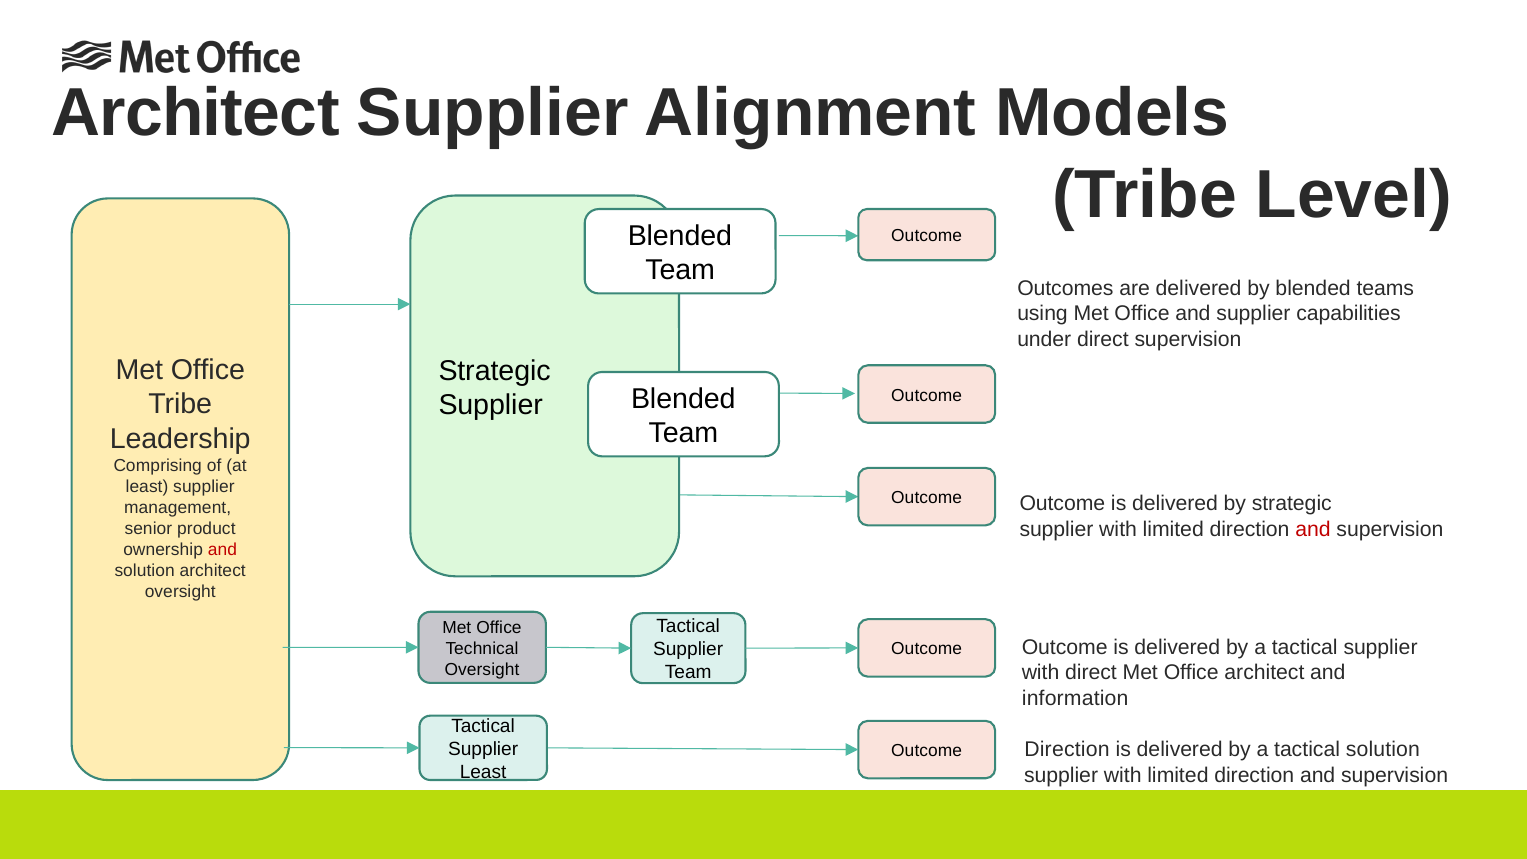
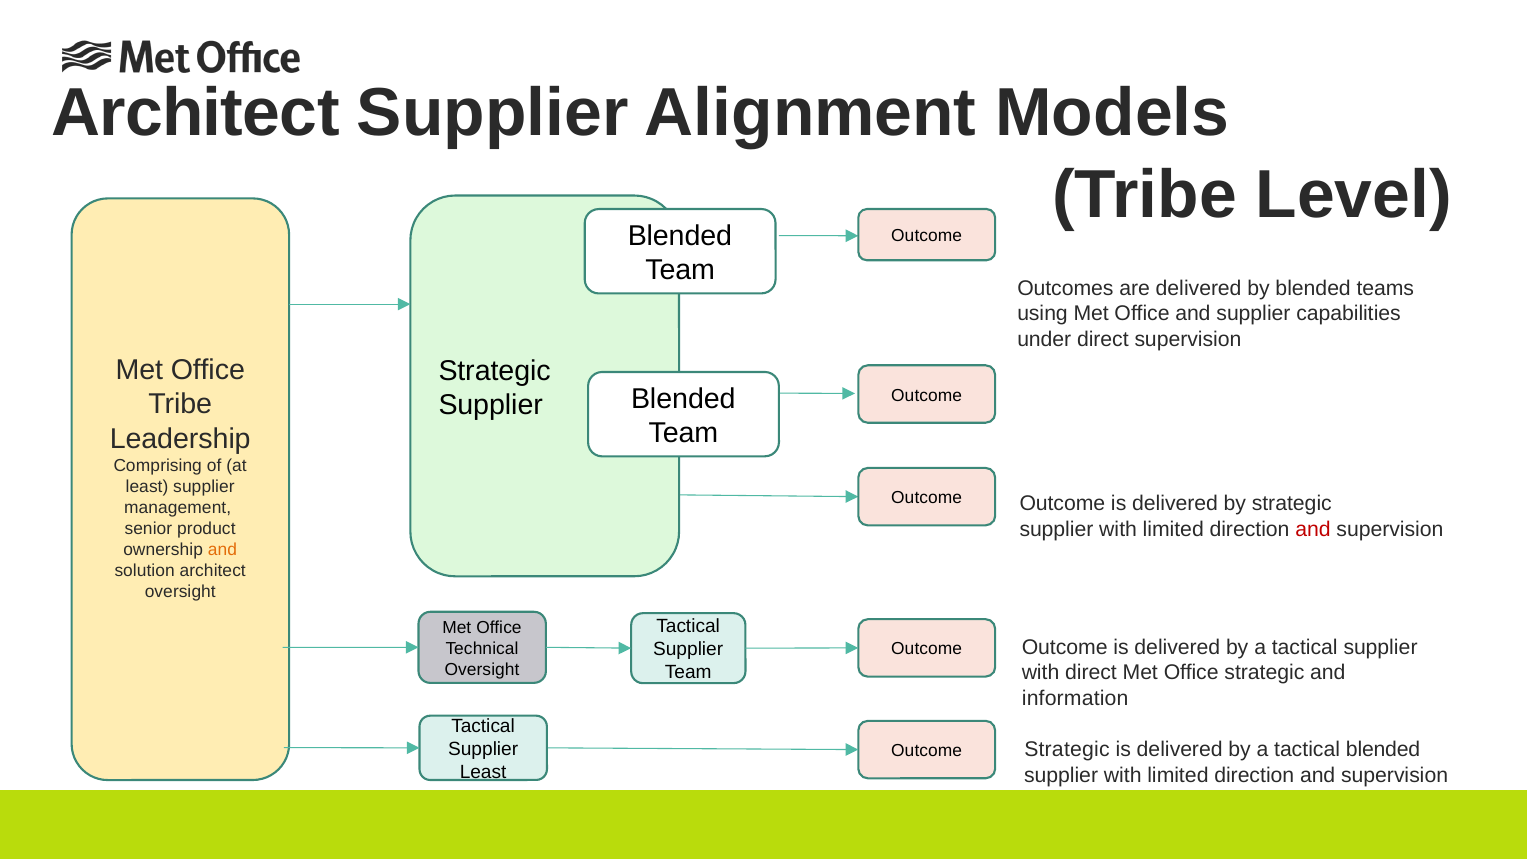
and colour: red -> orange (222, 550)
Office architect: architect -> strategic (1264, 673)
Direction: Direction -> Strategic (1067, 750)
tactical solution: solution -> blended (1383, 750)
